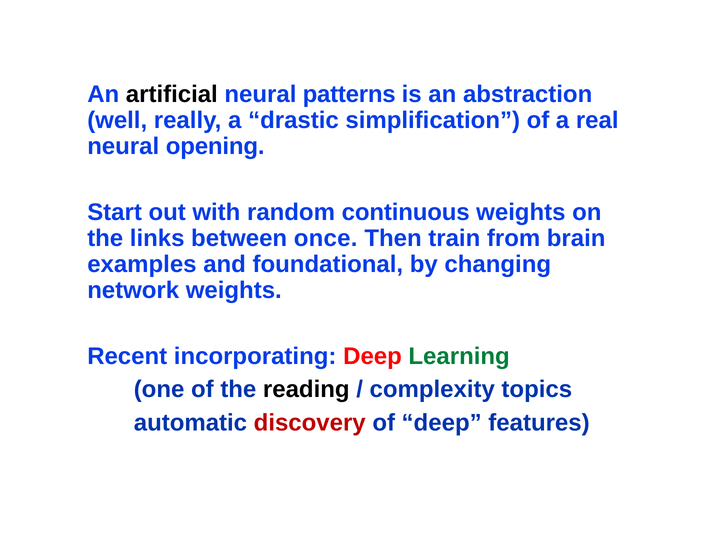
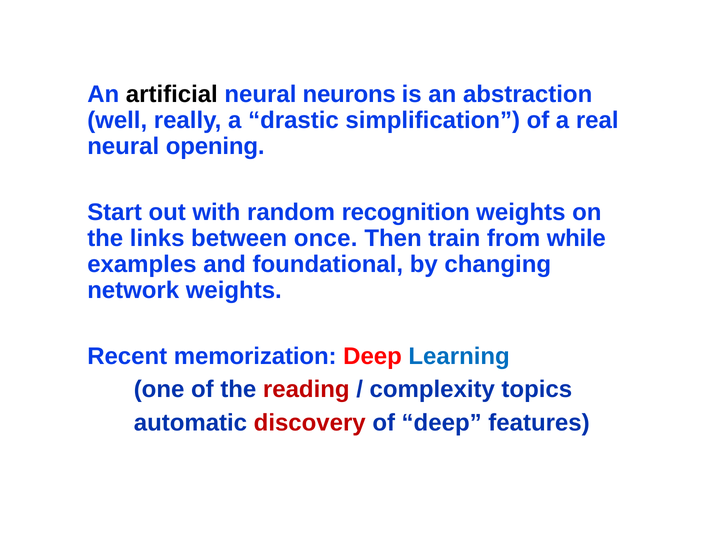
patterns: patterns -> neurons (349, 94)
continuous: continuous -> recognition (406, 212)
brain: brain -> while (576, 238)
incorporating: incorporating -> memorization (255, 356)
Learning colour: green -> blue (459, 356)
reading colour: black -> red (306, 390)
